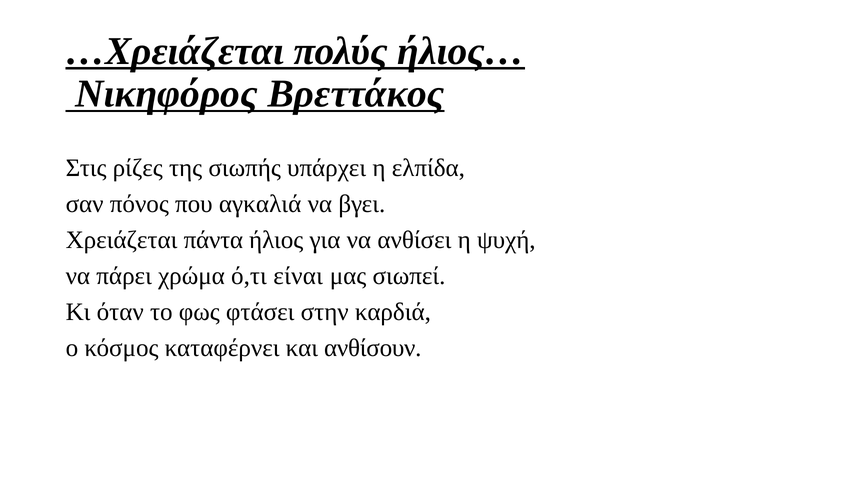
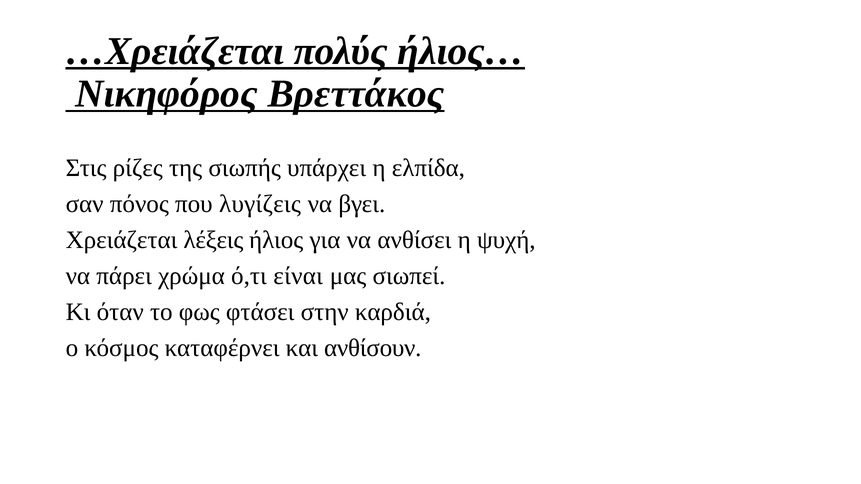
αγκαλιά: αγκαλιά -> λυγίζεις (260, 204)
πάντα: πάντα -> λέξεις (213, 240)
